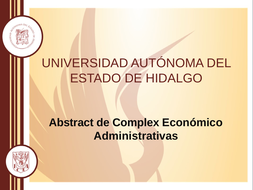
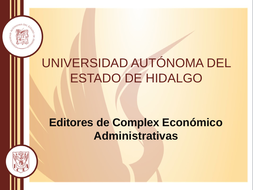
Abstract: Abstract -> Editores (71, 122)
